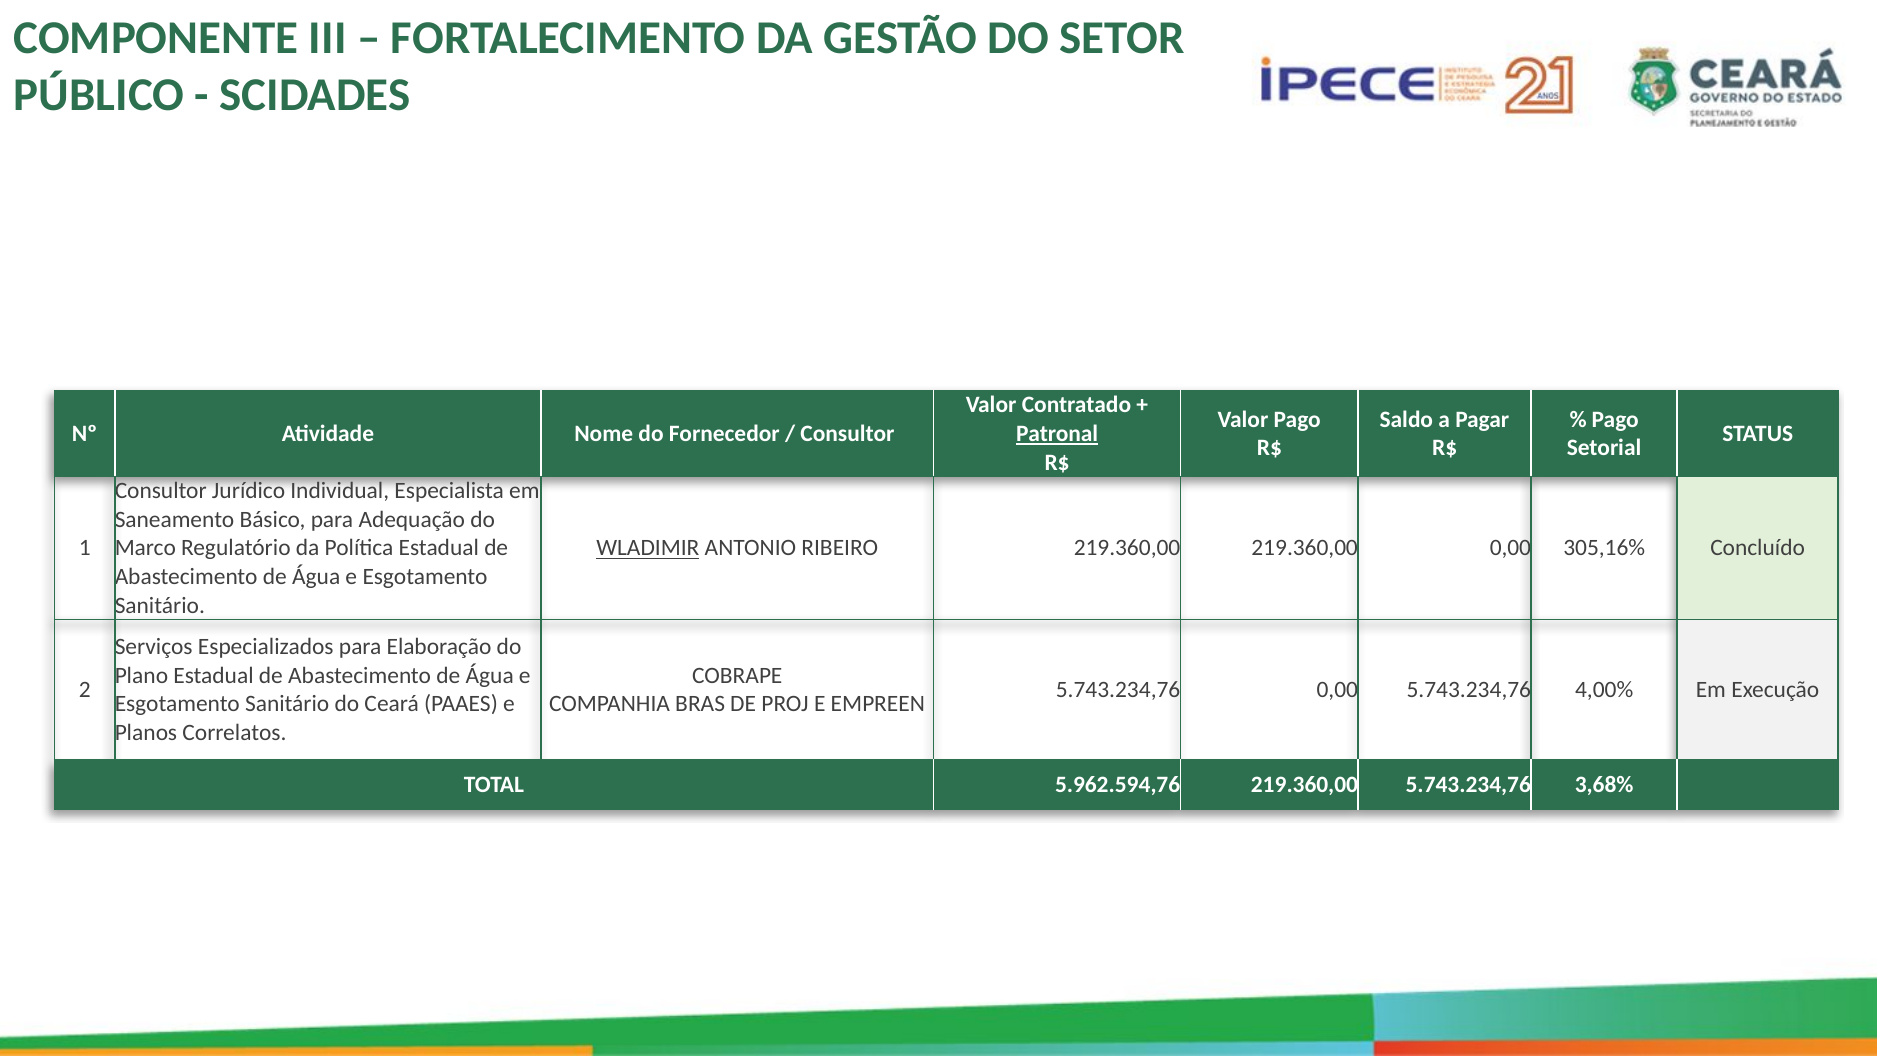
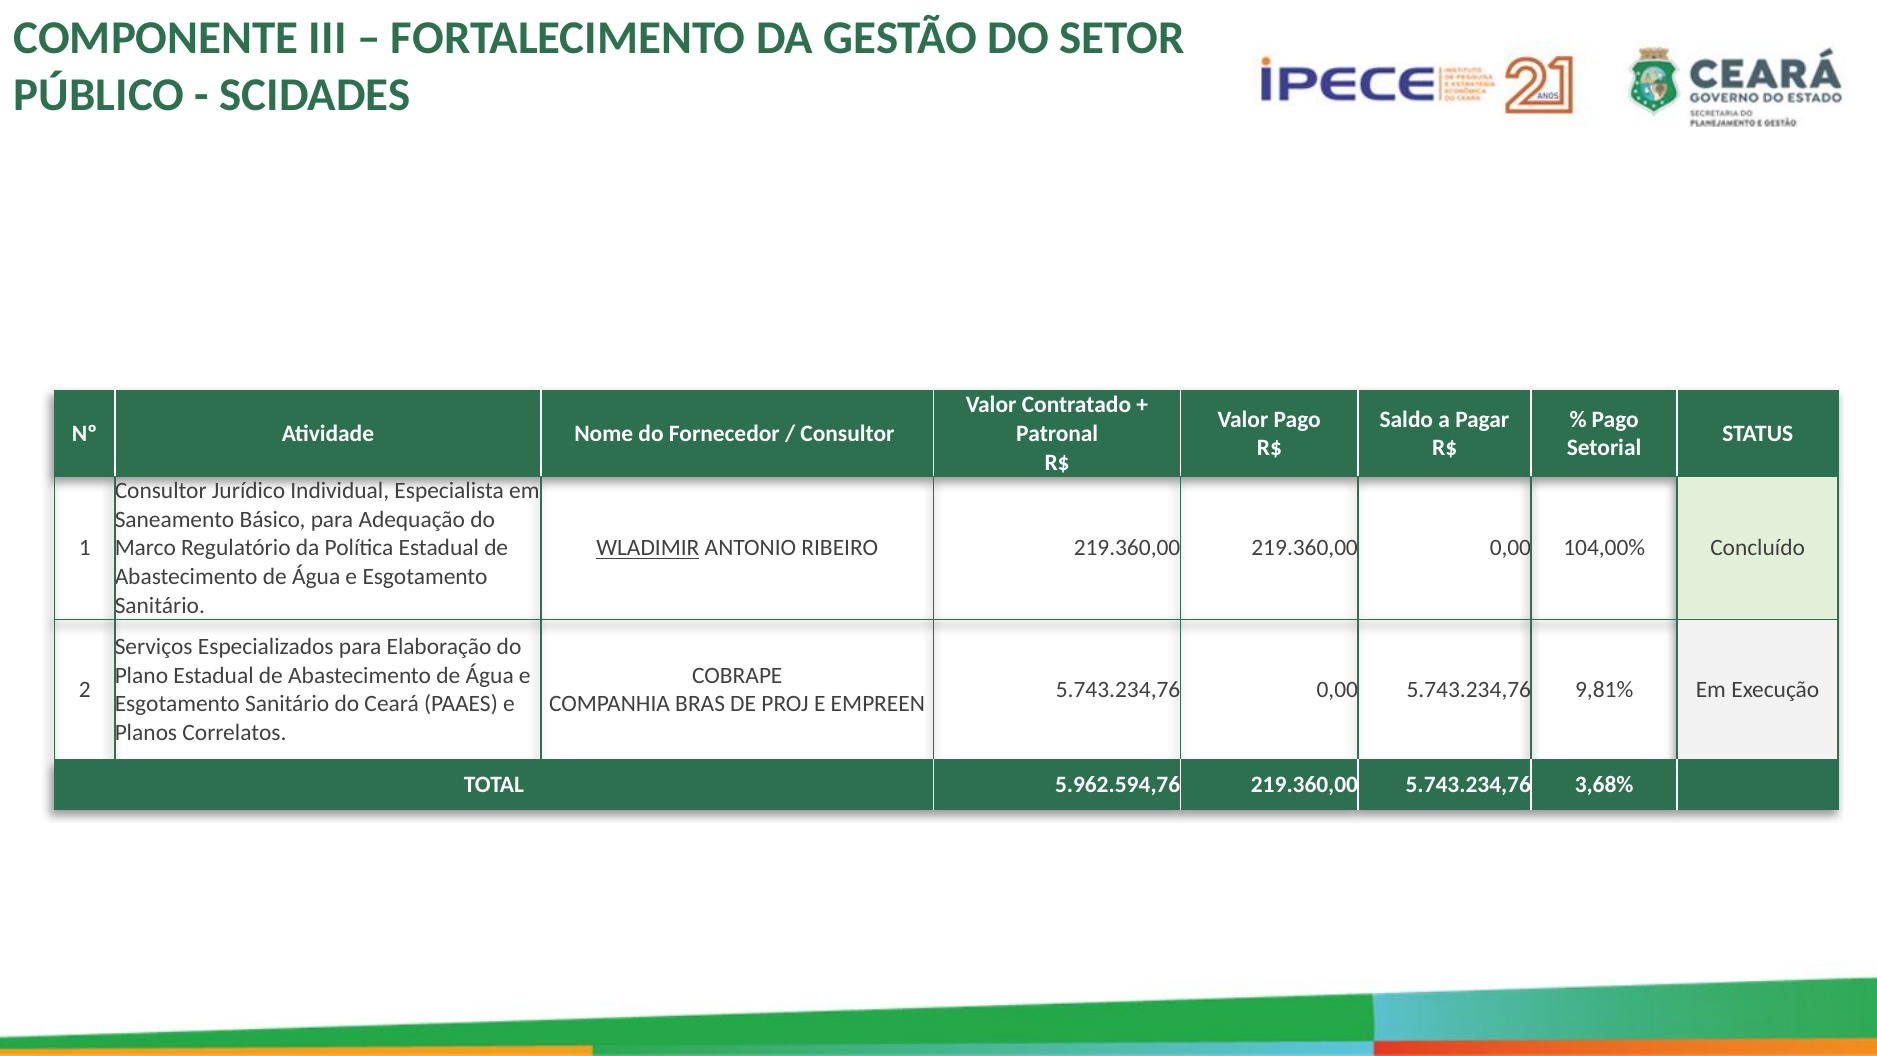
Patronal underline: present -> none (1057, 434)
305,16%: 305,16% -> 104,00% (1604, 548)
4,00%: 4,00% -> 9,81% (1604, 690)
